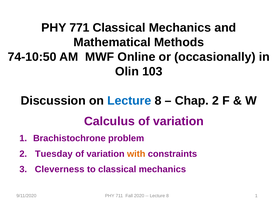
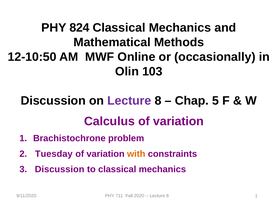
771: 771 -> 824 (79, 28)
74-10:50: 74-10:50 -> 12-10:50 (32, 57)
Lecture colour: blue -> purple (129, 101)
Chap 2: 2 -> 5 (216, 101)
3 Cleverness: Cleverness -> Discussion (60, 170)
